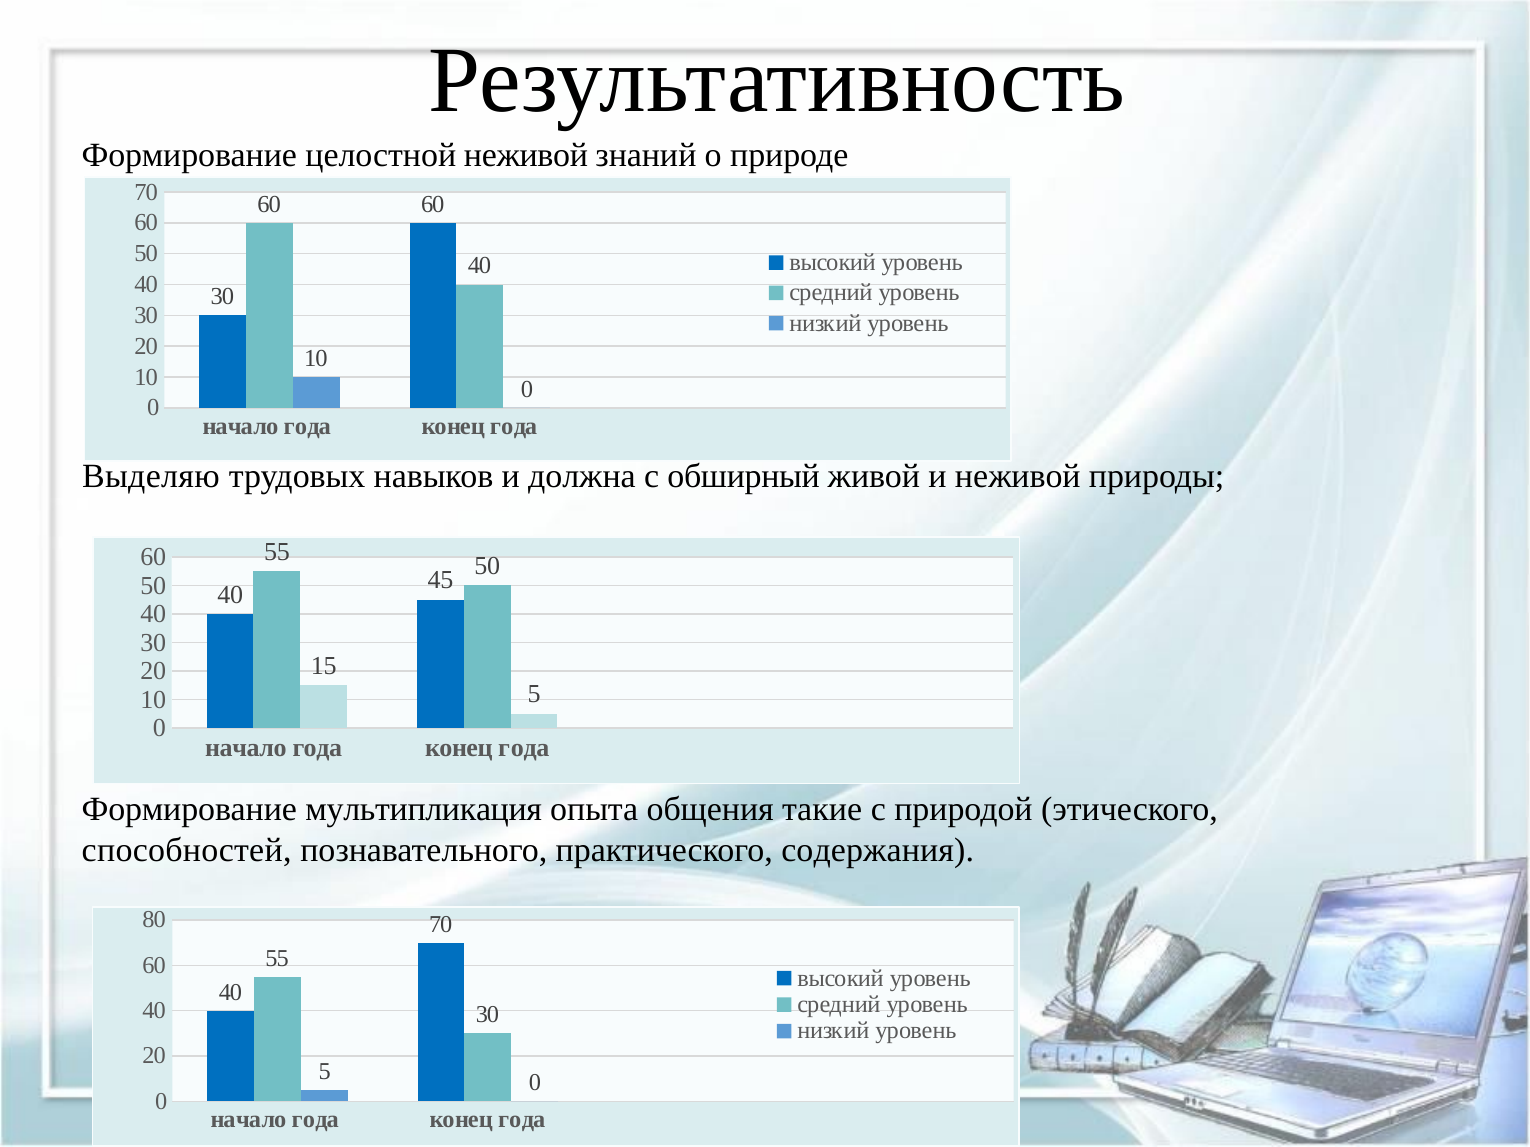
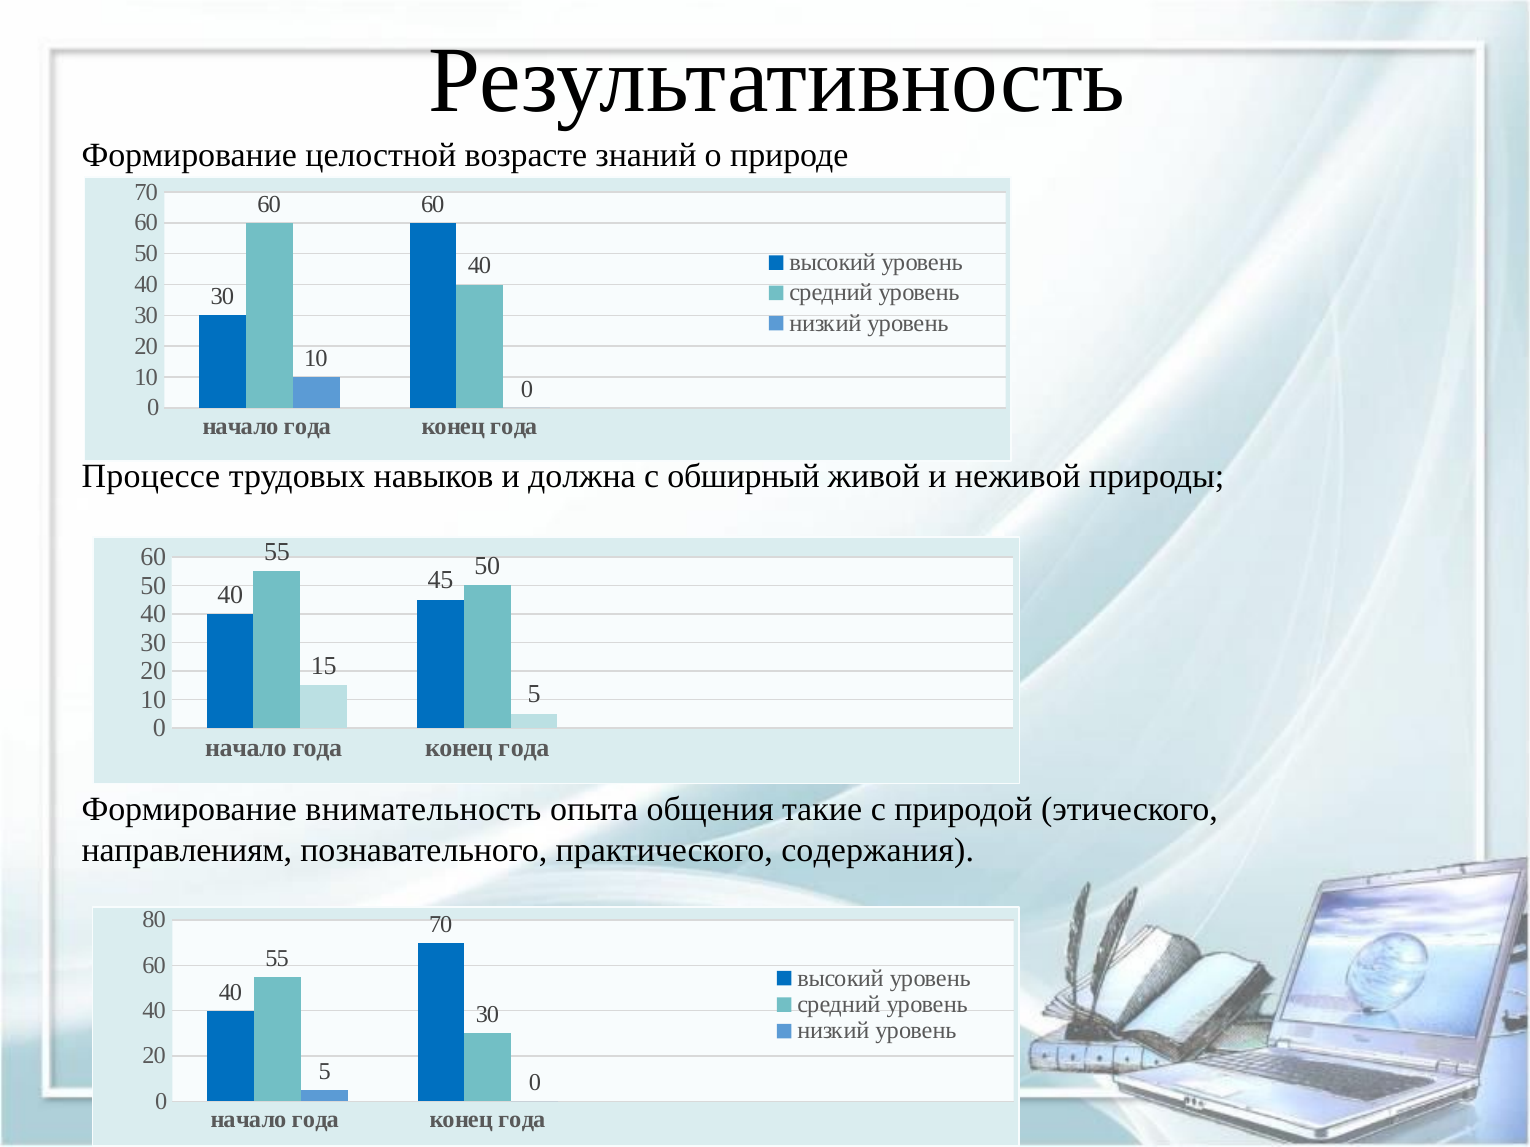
целостной неживой: неживой -> возрасте (526, 155)
Выделяю: Выделяю -> Процессе (151, 477)
мультипликация: мультипликация -> внимательность (423, 810)
способностей: способностей -> направлениям (187, 851)
